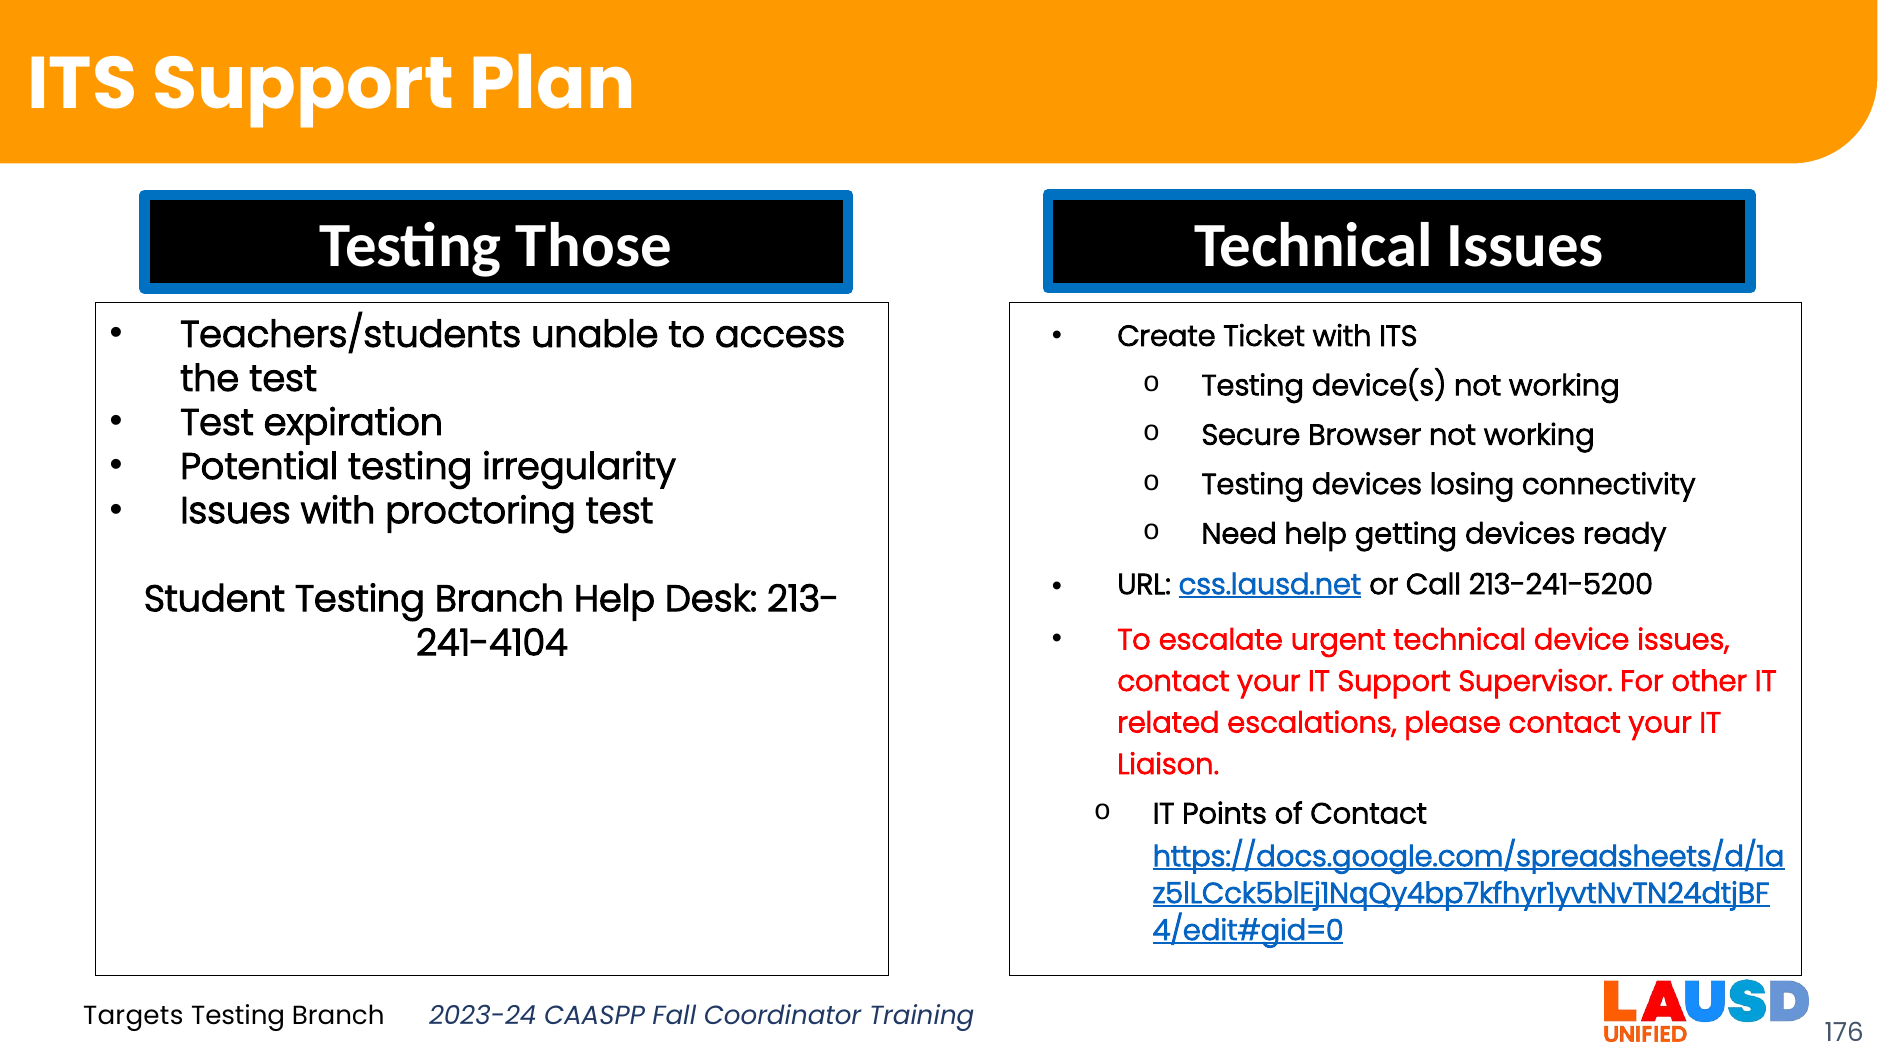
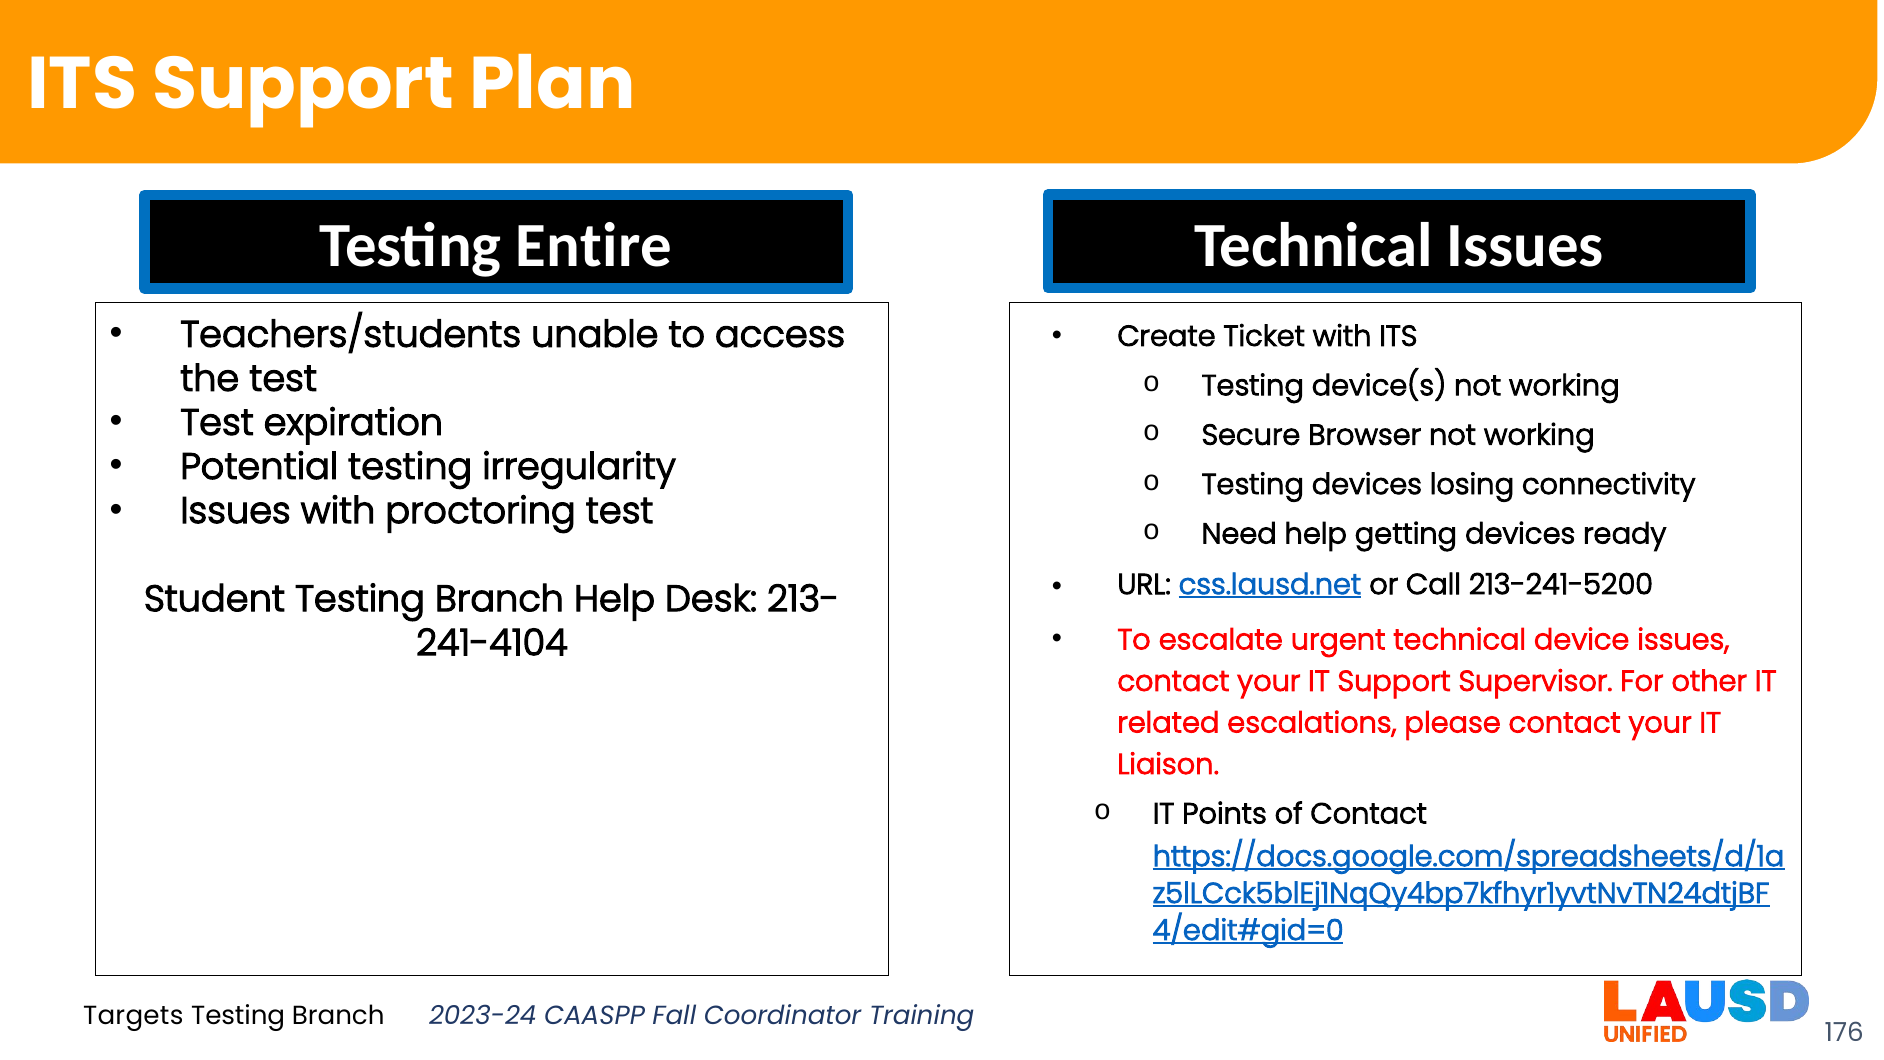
Those: Those -> Entire (594, 246)
